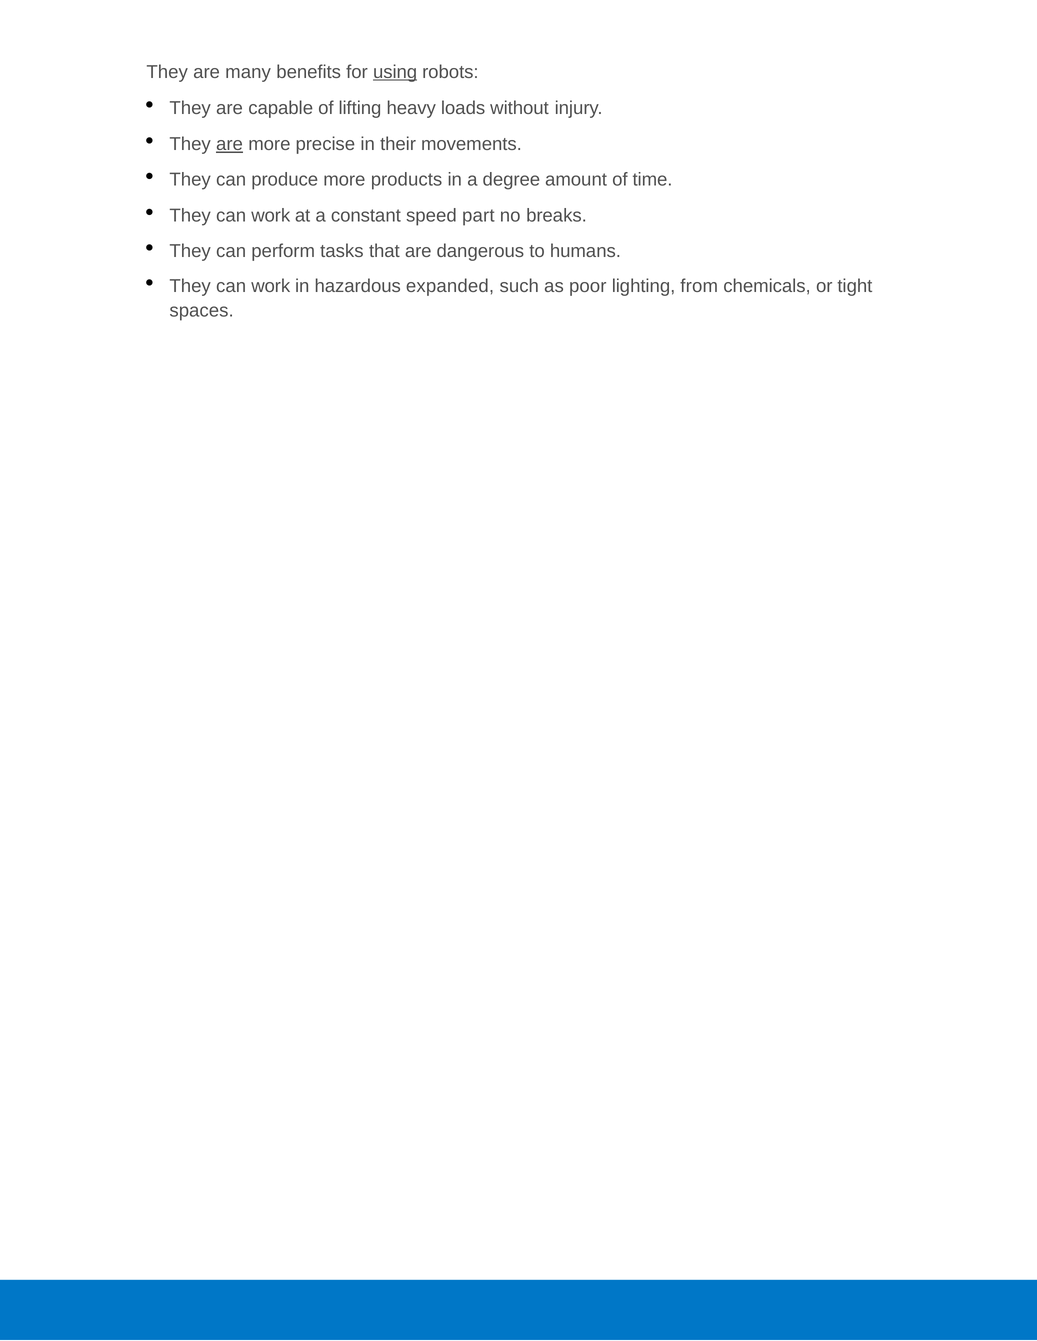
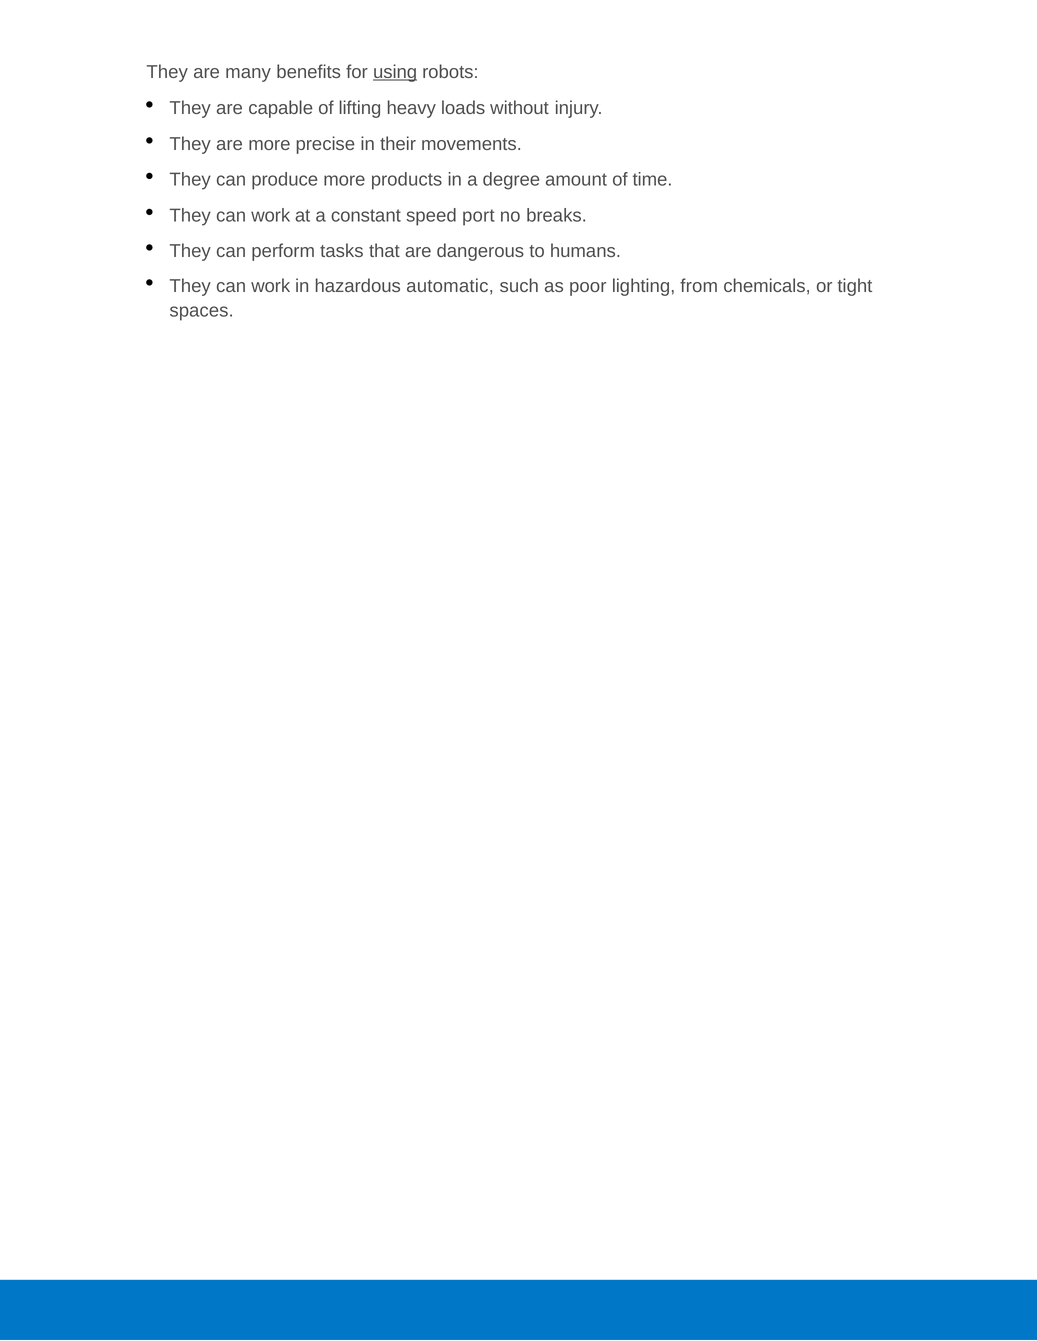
are underline: present -> none (230, 144)
part: part -> port (478, 216)
expanded: expanded -> automatic (450, 286)
